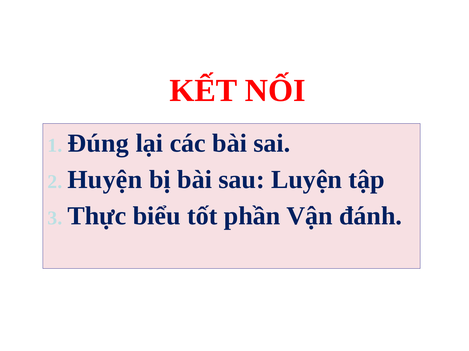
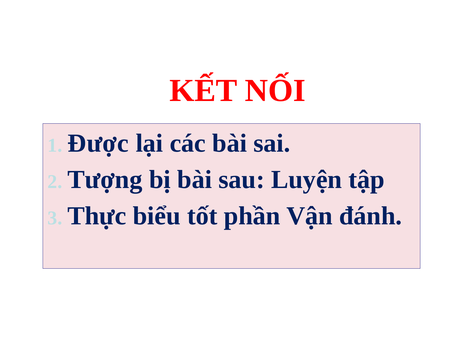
Đúng: Đúng -> Được (98, 143)
Huyện: Huyện -> Tượng (105, 180)
